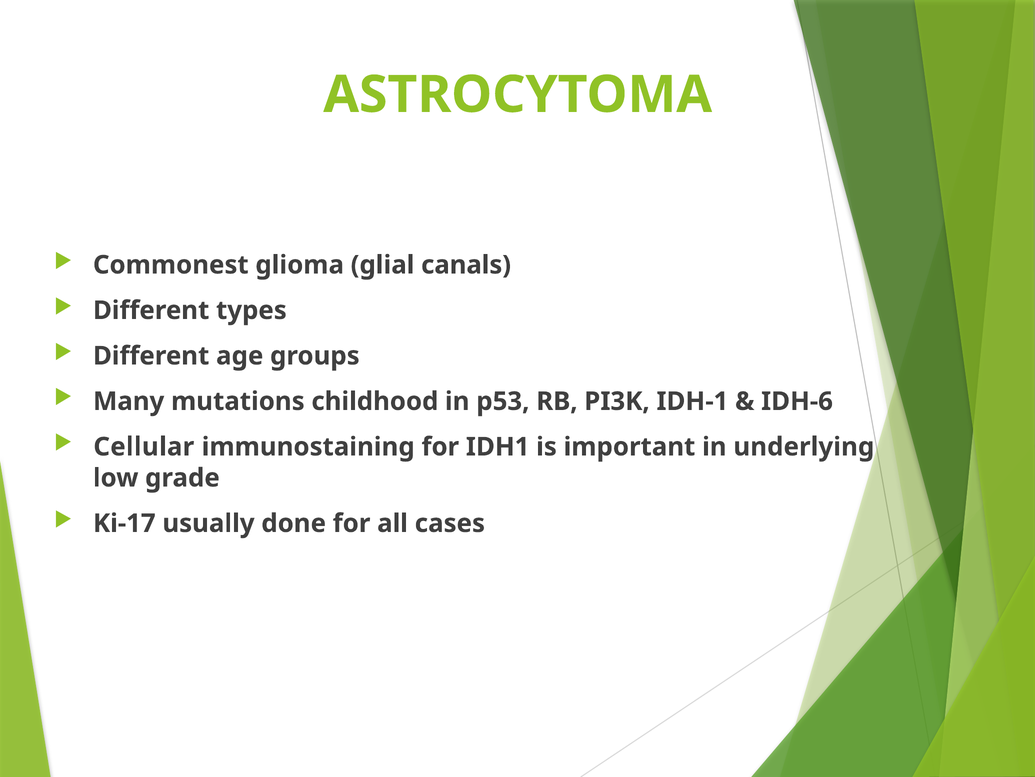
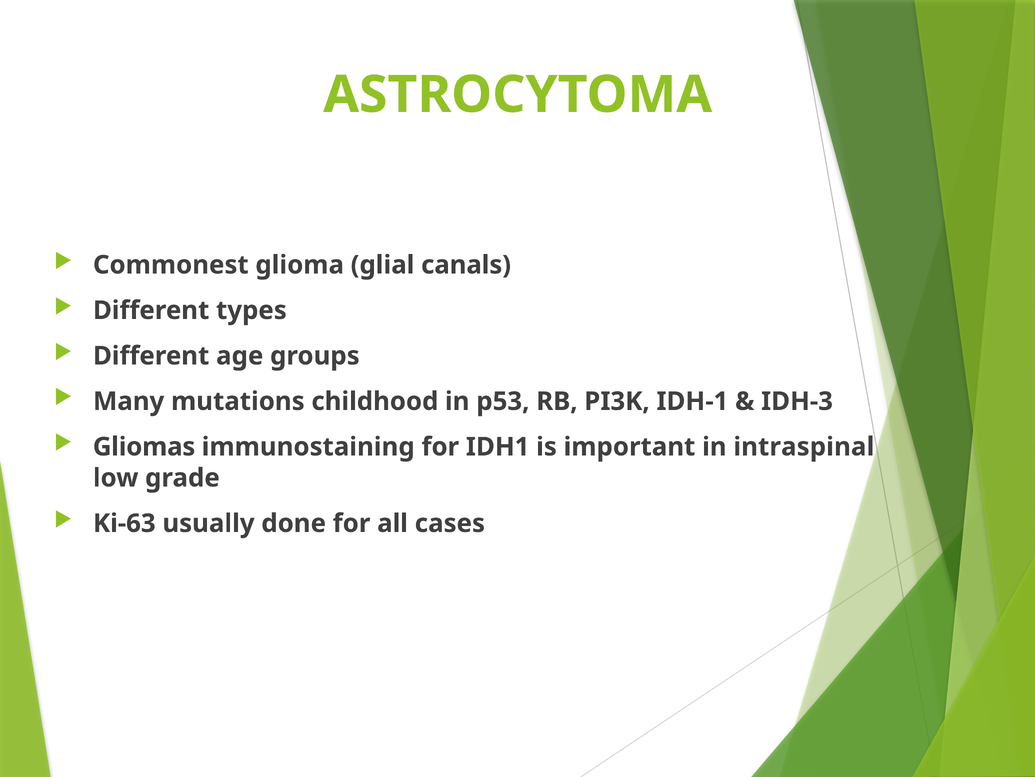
IDH-6: IDH-6 -> IDH-3 (797, 401)
Cellular: Cellular -> Gliomas (144, 446)
underlying: underlying -> intraspinal (804, 446)
Ki-17: Ki-17 -> Ki-63 (124, 523)
